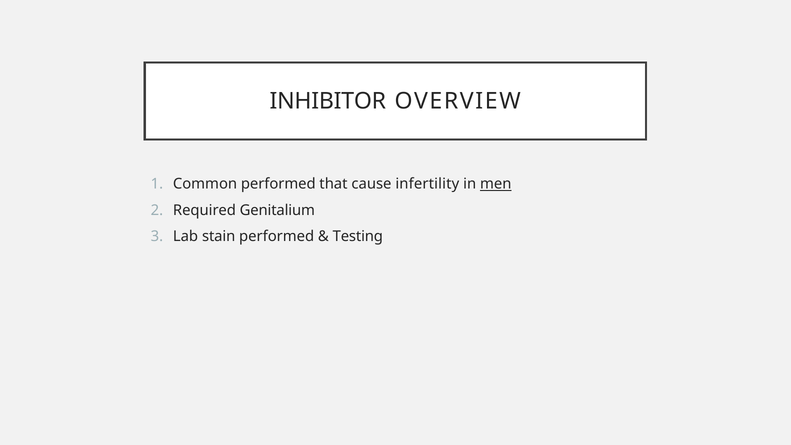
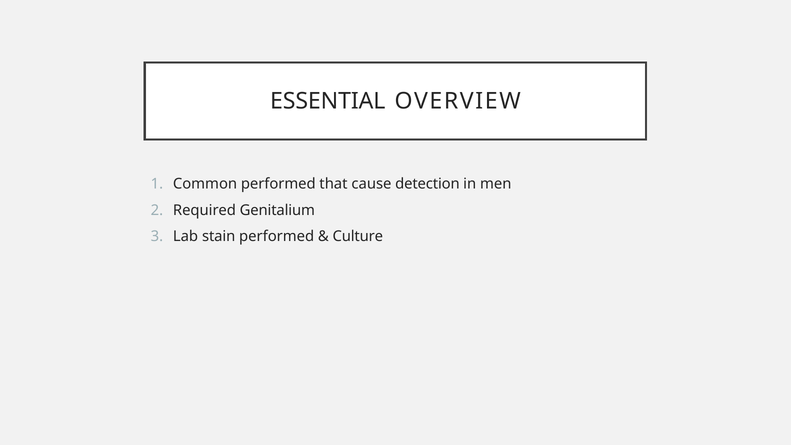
INHIBITOR: INHIBITOR -> ESSENTIAL (328, 101)
infertility: infertility -> detection (427, 184)
men underline: present -> none (496, 184)
Testing: Testing -> Culture (358, 236)
